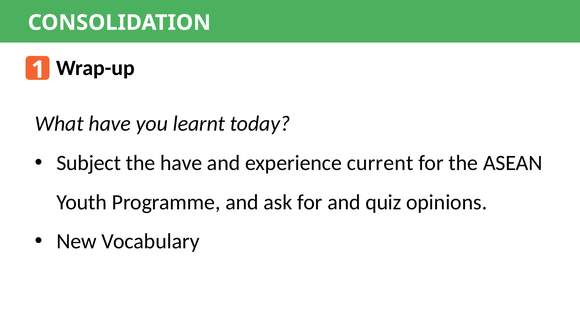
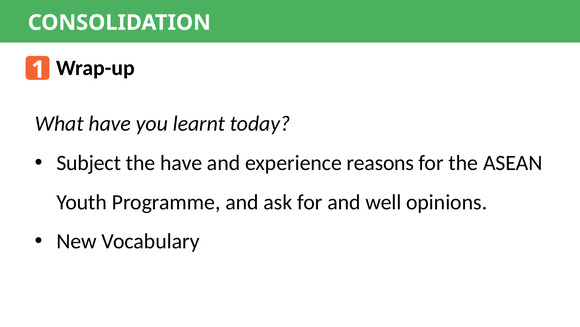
current: current -> reasons (380, 163)
quiz: quiz -> well (383, 202)
